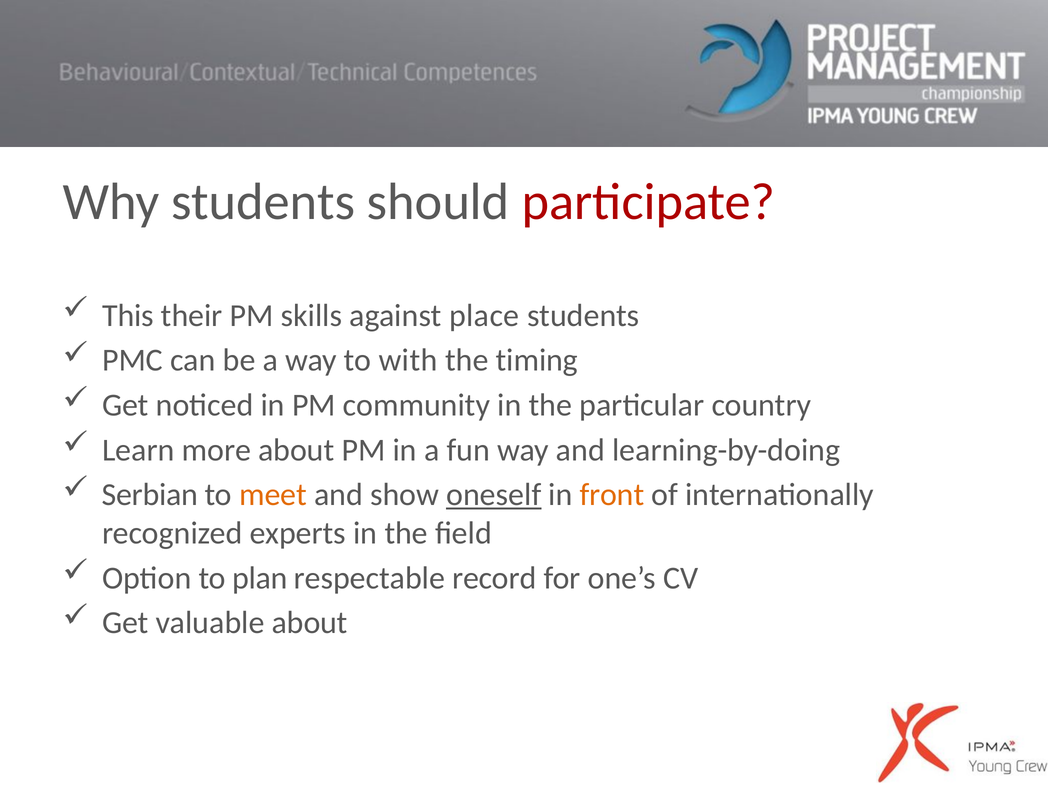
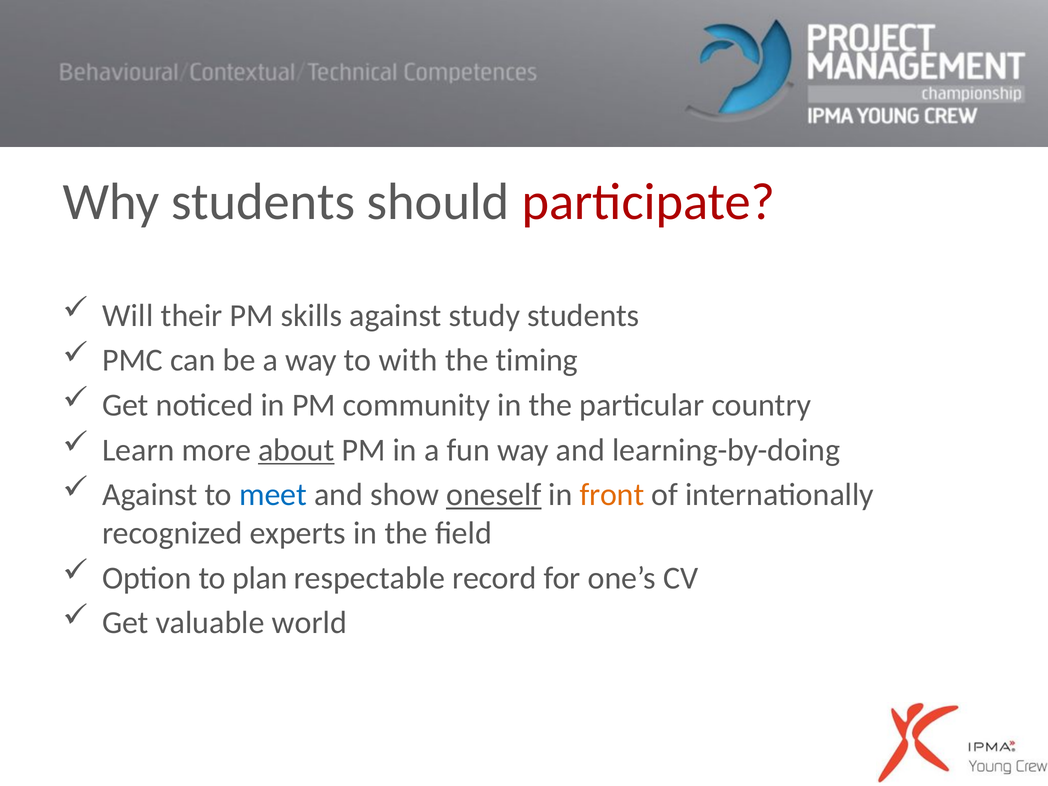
This: This -> Will (128, 316)
place: place -> study (484, 316)
about underline: none -> present (296, 450)
Serbian: Serbian -> Against (150, 495)
meet colour: orange -> blue (273, 495)
valuable about: about -> world (309, 623)
